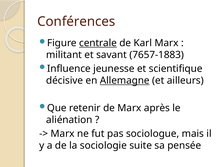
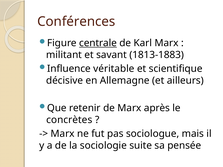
7657-1883: 7657-1883 -> 1813-1883 (157, 55)
jeunesse: jeunesse -> véritable (114, 69)
Allemagne underline: present -> none (125, 81)
aliénation: aliénation -> concrètes (69, 120)
